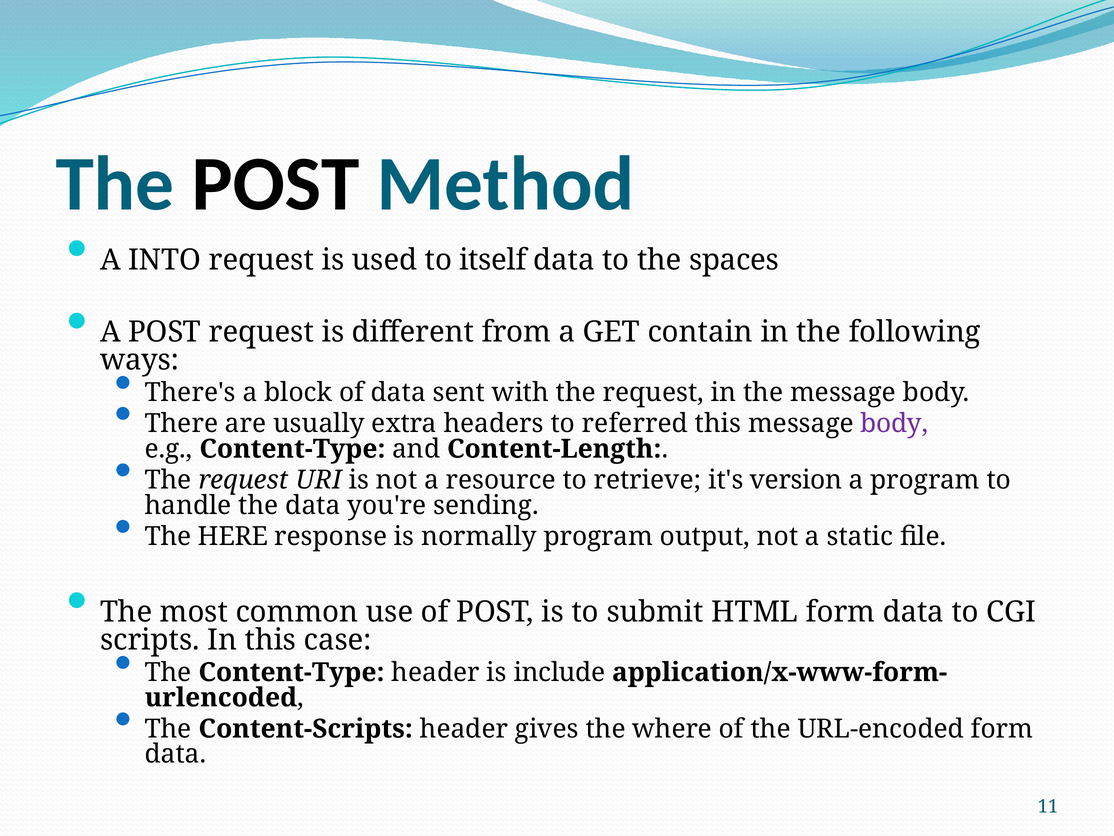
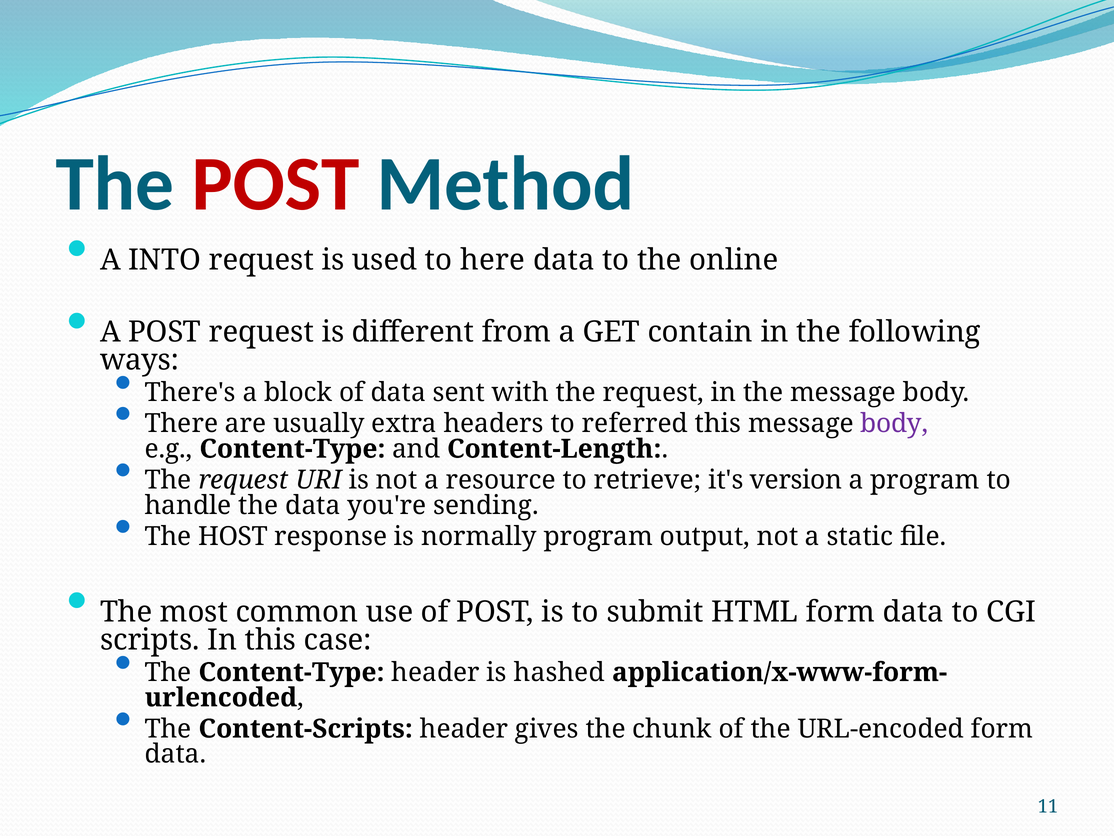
POST colour: black -> red (276, 184)
itself: itself -> here (493, 260)
spaces: spaces -> online (734, 260)
HERE: HERE -> HOST (233, 536)
include: include -> hashed (559, 672)
where: where -> chunk (672, 728)
